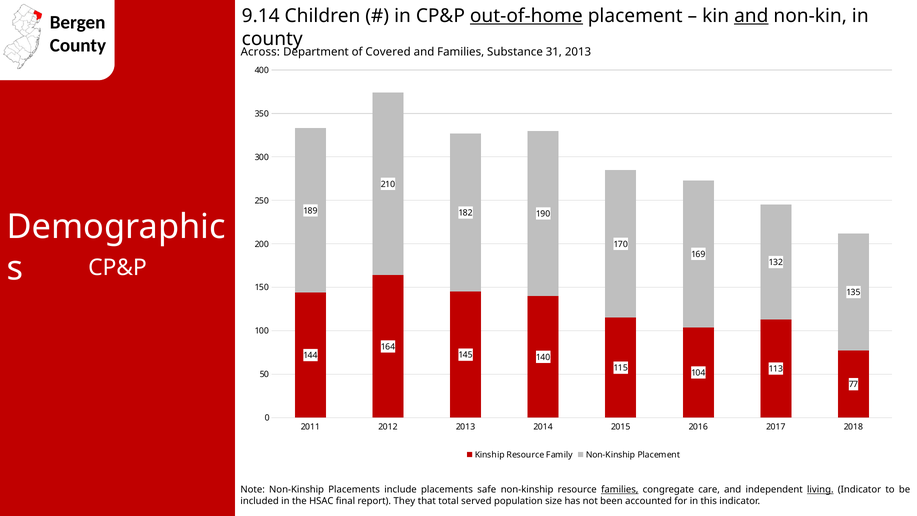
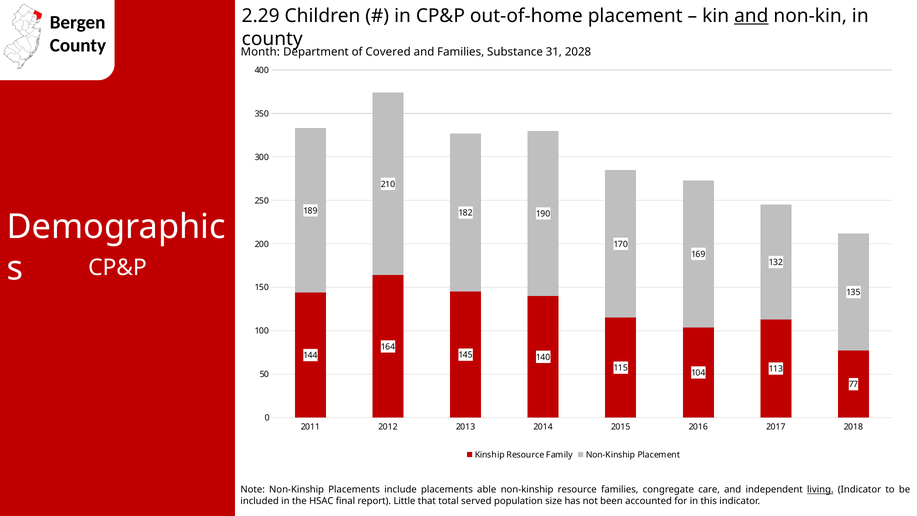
9.14: 9.14 -> 2.29 (261, 16)
out-of-home underline: present -> none (526, 16)
Across: Across -> Month (260, 52)
31 2013: 2013 -> 2028 (578, 52)
safe: safe -> able (487, 490)
families underline: present -> none (620, 490)
They: They -> Little (404, 501)
